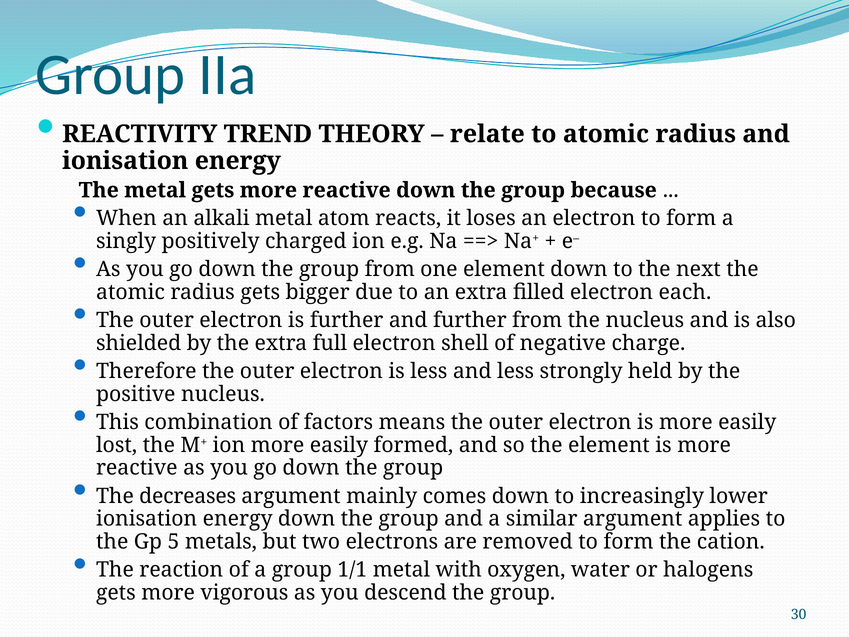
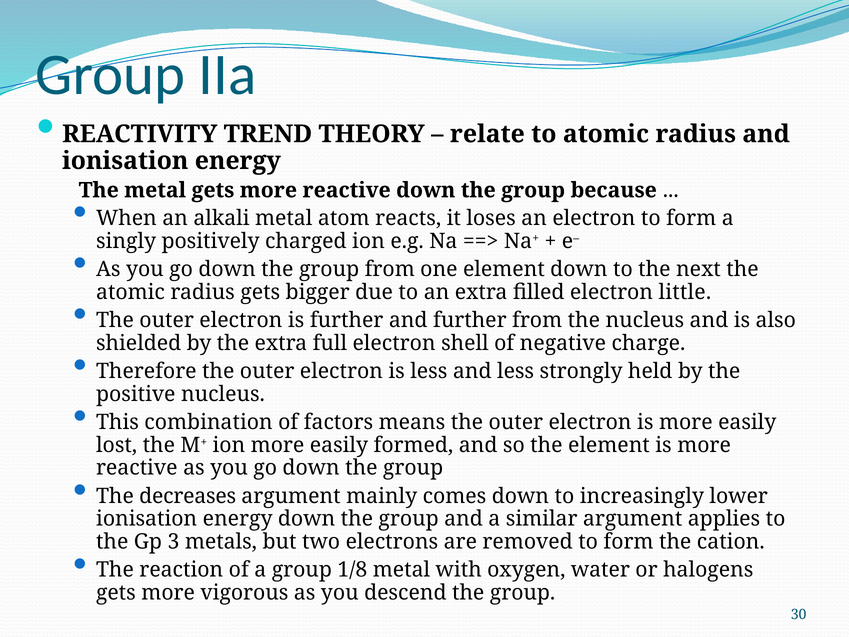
each: each -> little (685, 292)
5: 5 -> 3 (173, 542)
1/1: 1/1 -> 1/8 (352, 570)
